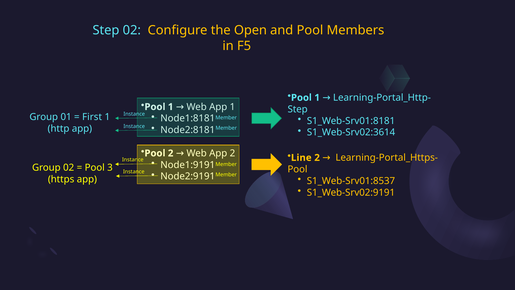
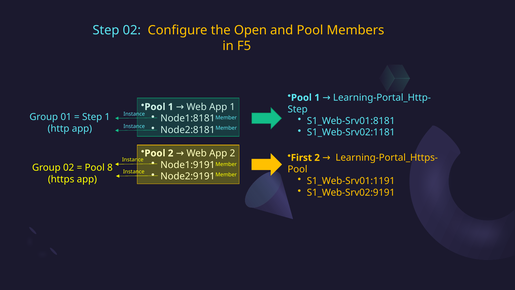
First: First -> Step (92, 117)
S1_Web-Srv02:3614: S1_Web-Srv02:3614 -> S1_Web-Srv02:1181 (351, 132)
Line: Line -> First (301, 158)
3: 3 -> 8 (110, 167)
S1_Web-Srv01:8537: S1_Web-Srv01:8537 -> S1_Web-Srv01:1191 (351, 181)
